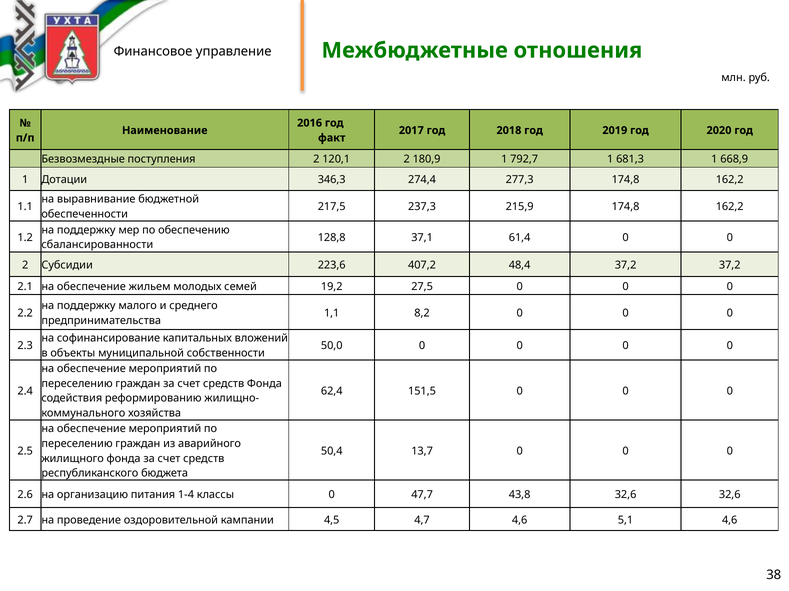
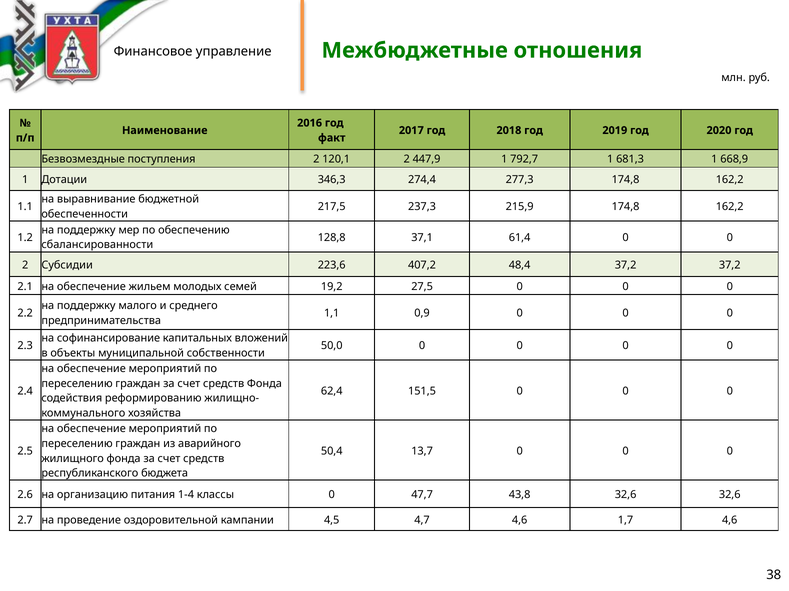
180,9: 180,9 -> 447,9 (427, 160)
8,2: 8,2 -> 0,9 (422, 313)
5,1: 5,1 -> 1,7 (626, 521)
